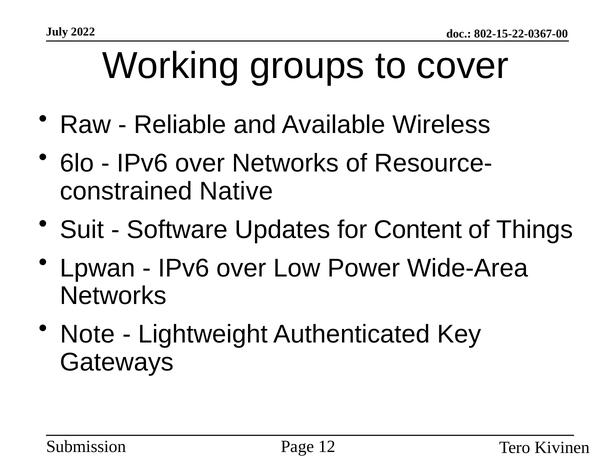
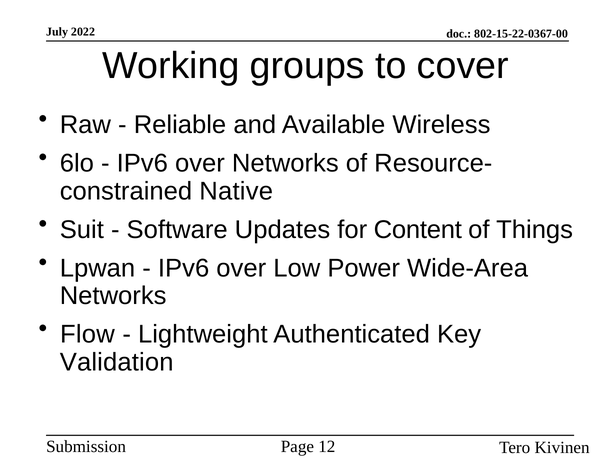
Note: Note -> Flow (87, 335)
Gateways: Gateways -> Validation (117, 362)
